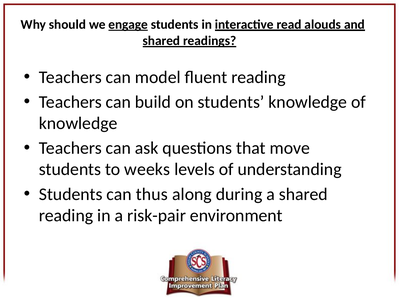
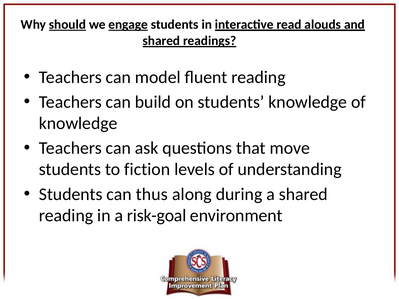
should underline: none -> present (67, 25)
weeks: weeks -> fiction (147, 170)
risk-pair: risk-pair -> risk-goal (157, 216)
